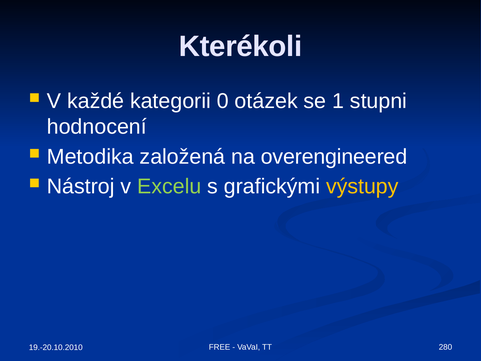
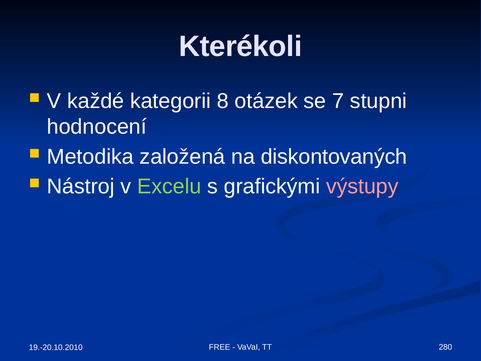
0: 0 -> 8 (223, 101)
1: 1 -> 7 (338, 101)
overengineered: overengineered -> diskontovaných (334, 157)
výstupy colour: yellow -> pink (362, 186)
